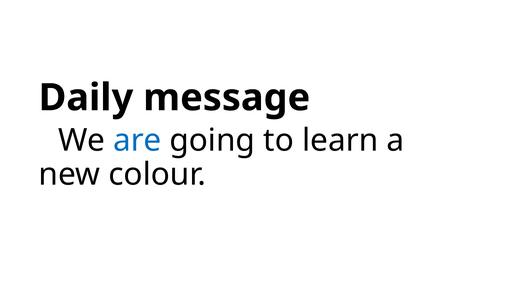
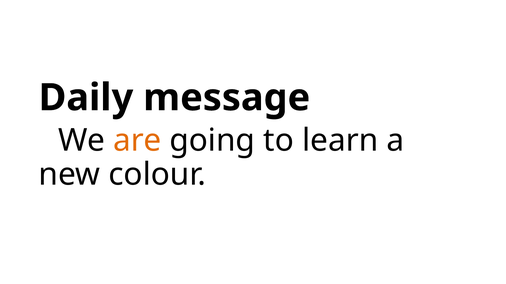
are colour: blue -> orange (137, 141)
